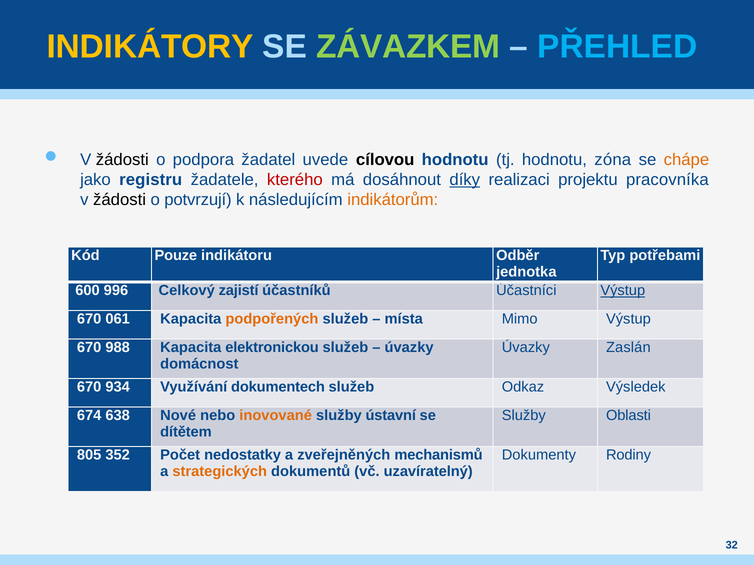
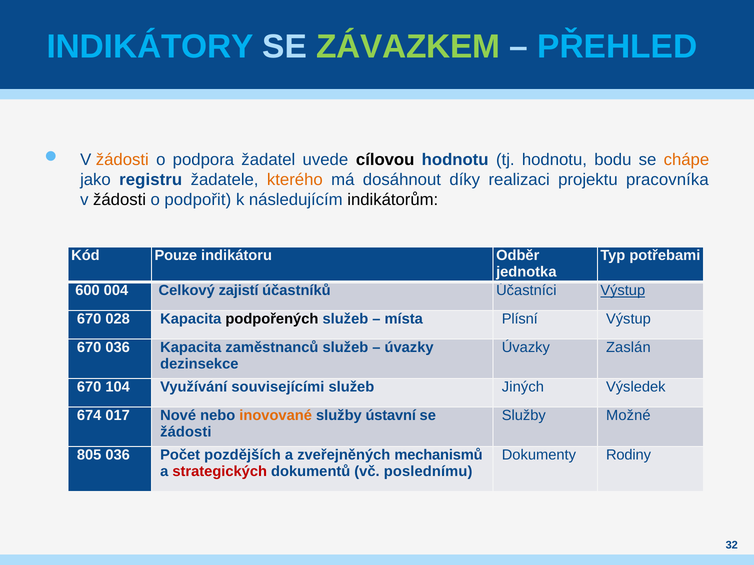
INDIKÁTORY colour: yellow -> light blue (150, 47)
žádosti colour: black -> orange (122, 160)
zóna: zóna -> bodu (613, 160)
kterého colour: red -> orange (295, 180)
díky underline: present -> none (465, 180)
potvrzují: potvrzují -> podpořit (198, 200)
indikátorům colour: orange -> black (393, 200)
996: 996 -> 004 (116, 291)
061: 061 -> 028 (118, 319)
podpořených colour: orange -> black (272, 319)
Mimo: Mimo -> Plísní (520, 319)
670 988: 988 -> 036 (118, 348)
elektronickou: elektronickou -> zaměstnanců (272, 348)
domácnost: domácnost -> dezinsekce (199, 364)
934: 934 -> 104 (118, 387)
dokumentech: dokumentech -> souvisejícími (278, 387)
Odkaz: Odkaz -> Jiných (523, 387)
638: 638 -> 017 (118, 416)
Oblasti: Oblasti -> Možné (628, 416)
dítětem: dítětem -> žádosti (186, 432)
805 352: 352 -> 036 (118, 455)
nedostatky: nedostatky -> pozdějších (243, 455)
strategických colour: orange -> red (220, 472)
uzavíratelný: uzavíratelný -> poslednímu (428, 472)
